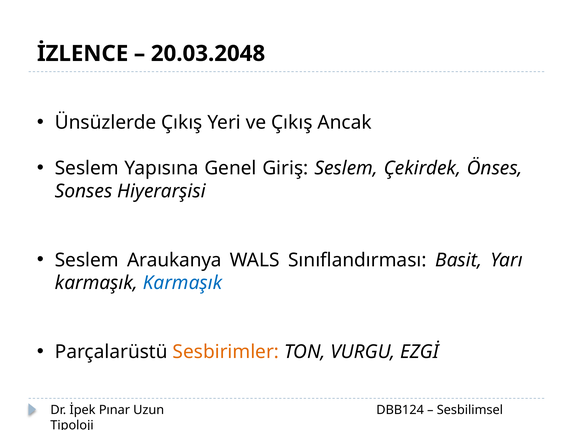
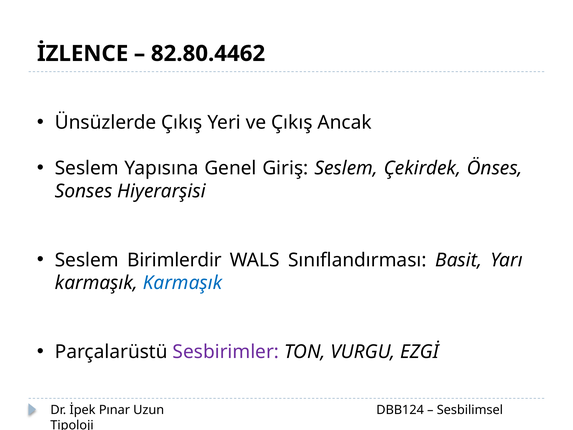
20.03.2048: 20.03.2048 -> 82.80.4462 (208, 54)
Araukanya: Araukanya -> Birimlerdir (174, 260)
Sesbirimler colour: orange -> purple (226, 352)
